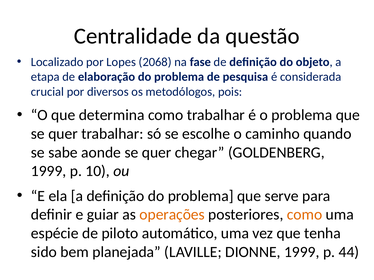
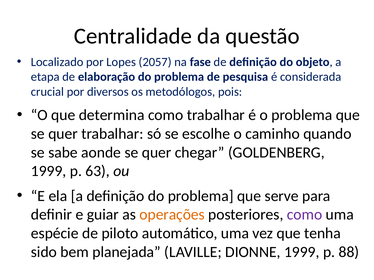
2068: 2068 -> 2057 (155, 62)
10: 10 -> 63 (98, 171)
como colour: orange -> purple (305, 215)
44: 44 -> 88 (349, 252)
